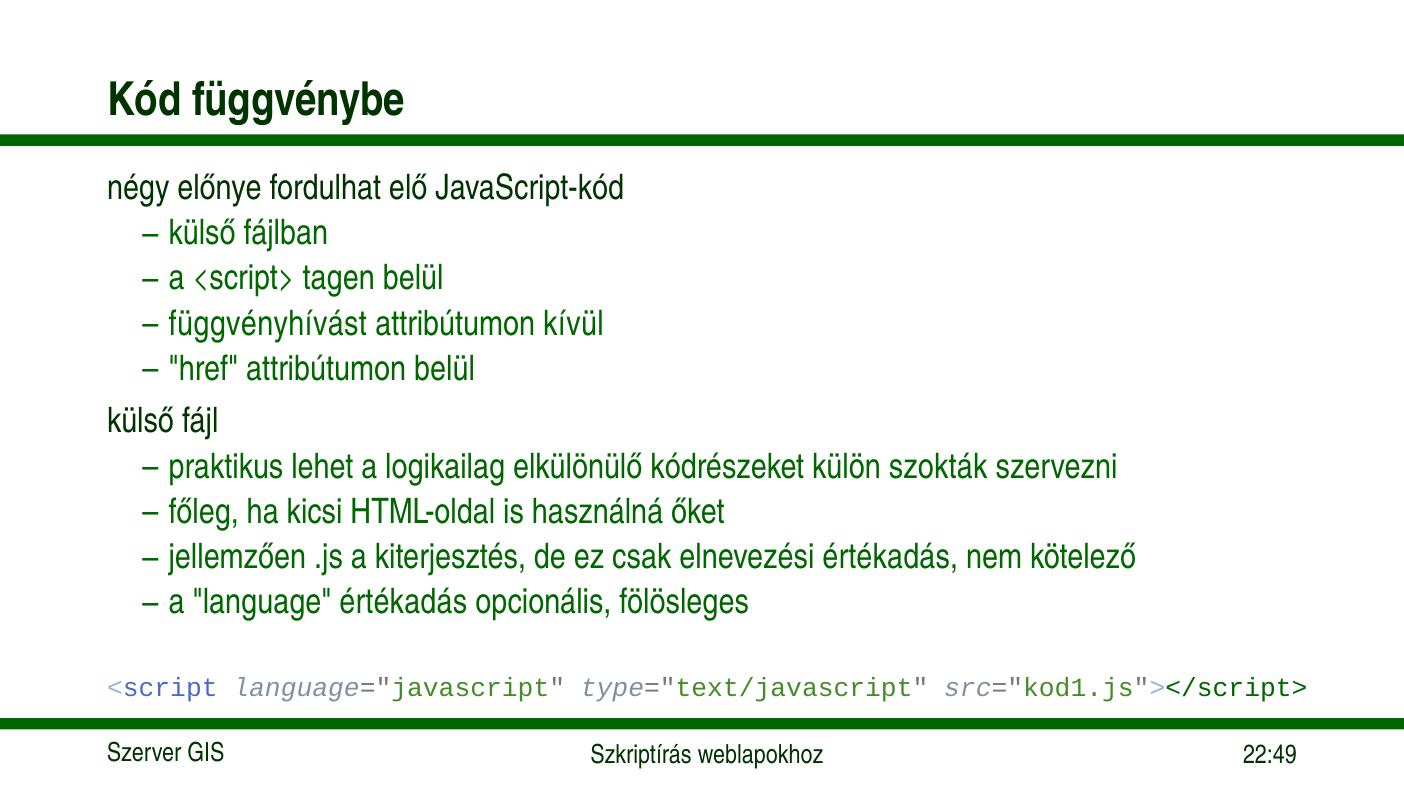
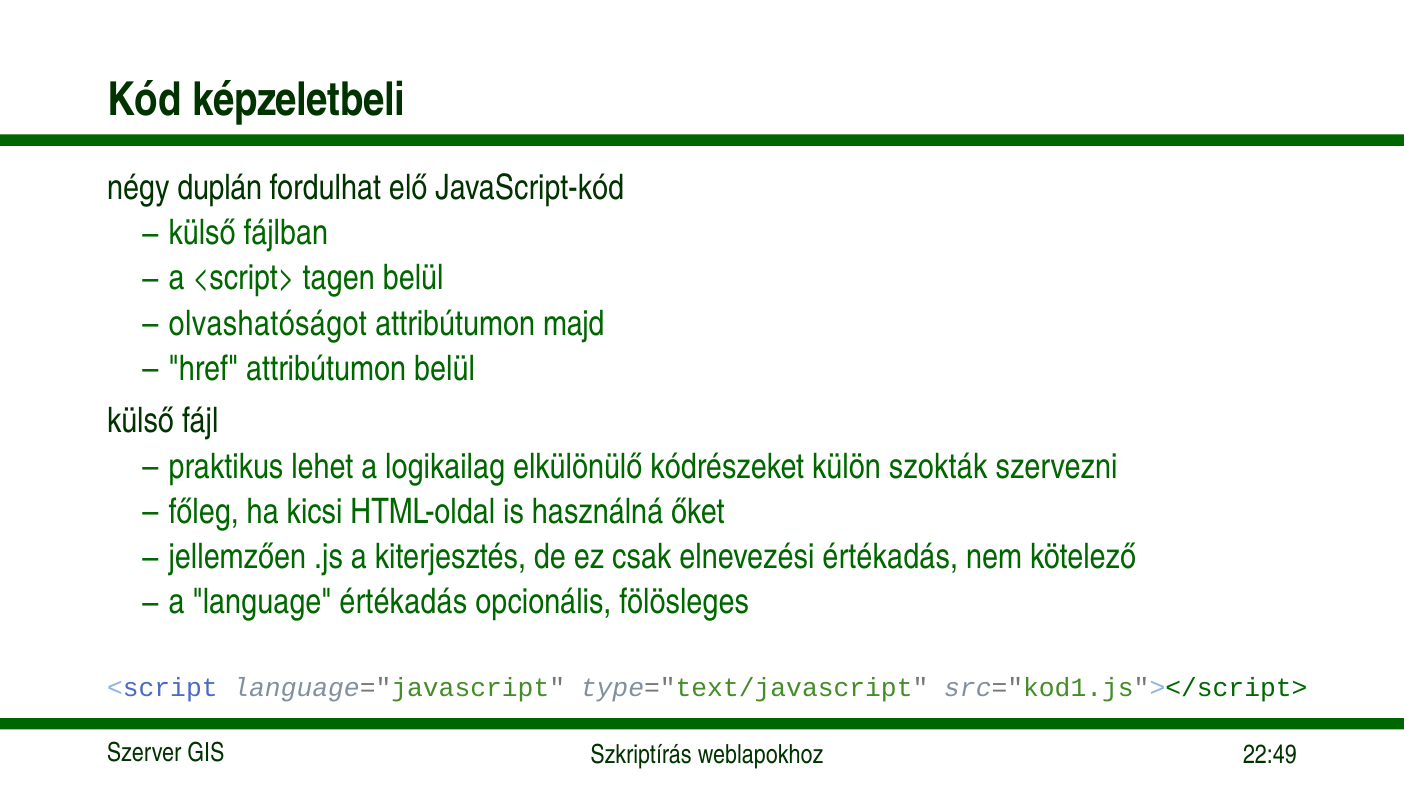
függvénybe: függvénybe -> képzeletbeli (299, 100)
előnye: előnye -> duplán (220, 188)
függvényhívást: függvényhívást -> olvashatóságot (268, 323)
kívül: kívül -> majd (574, 323)
